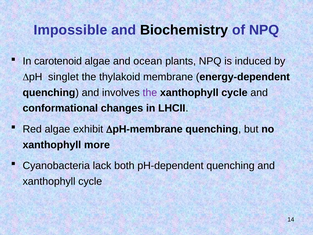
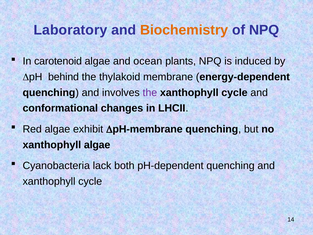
Impossible: Impossible -> Laboratory (70, 30)
Biochemistry colour: black -> orange (184, 30)
singlet: singlet -> behind (63, 77)
xanthophyll more: more -> algae (97, 145)
